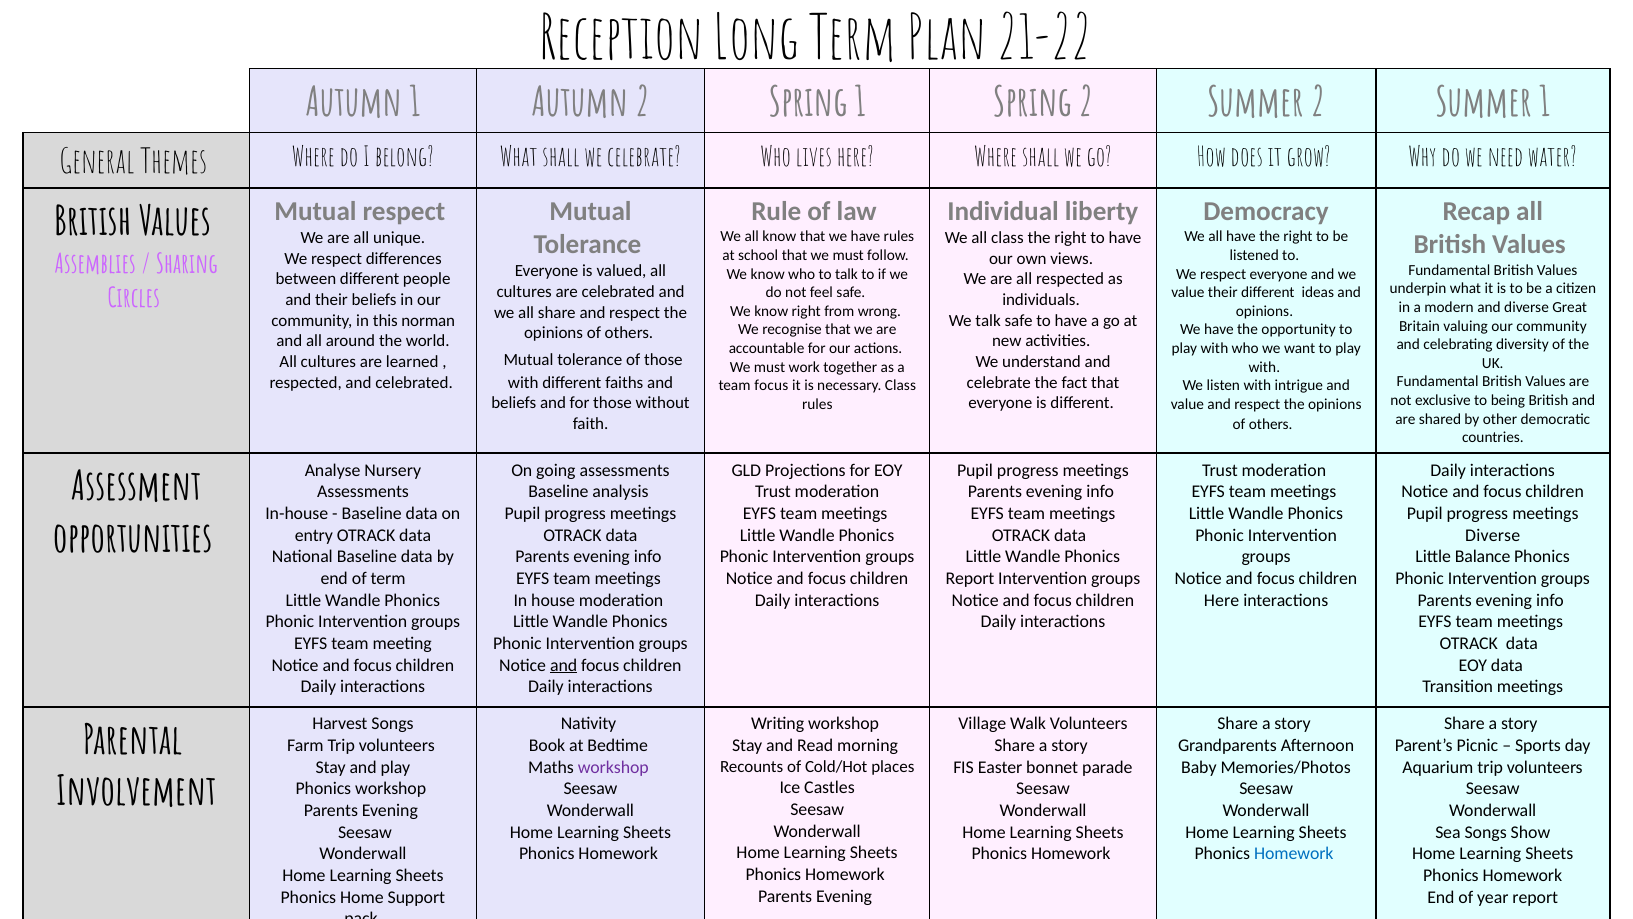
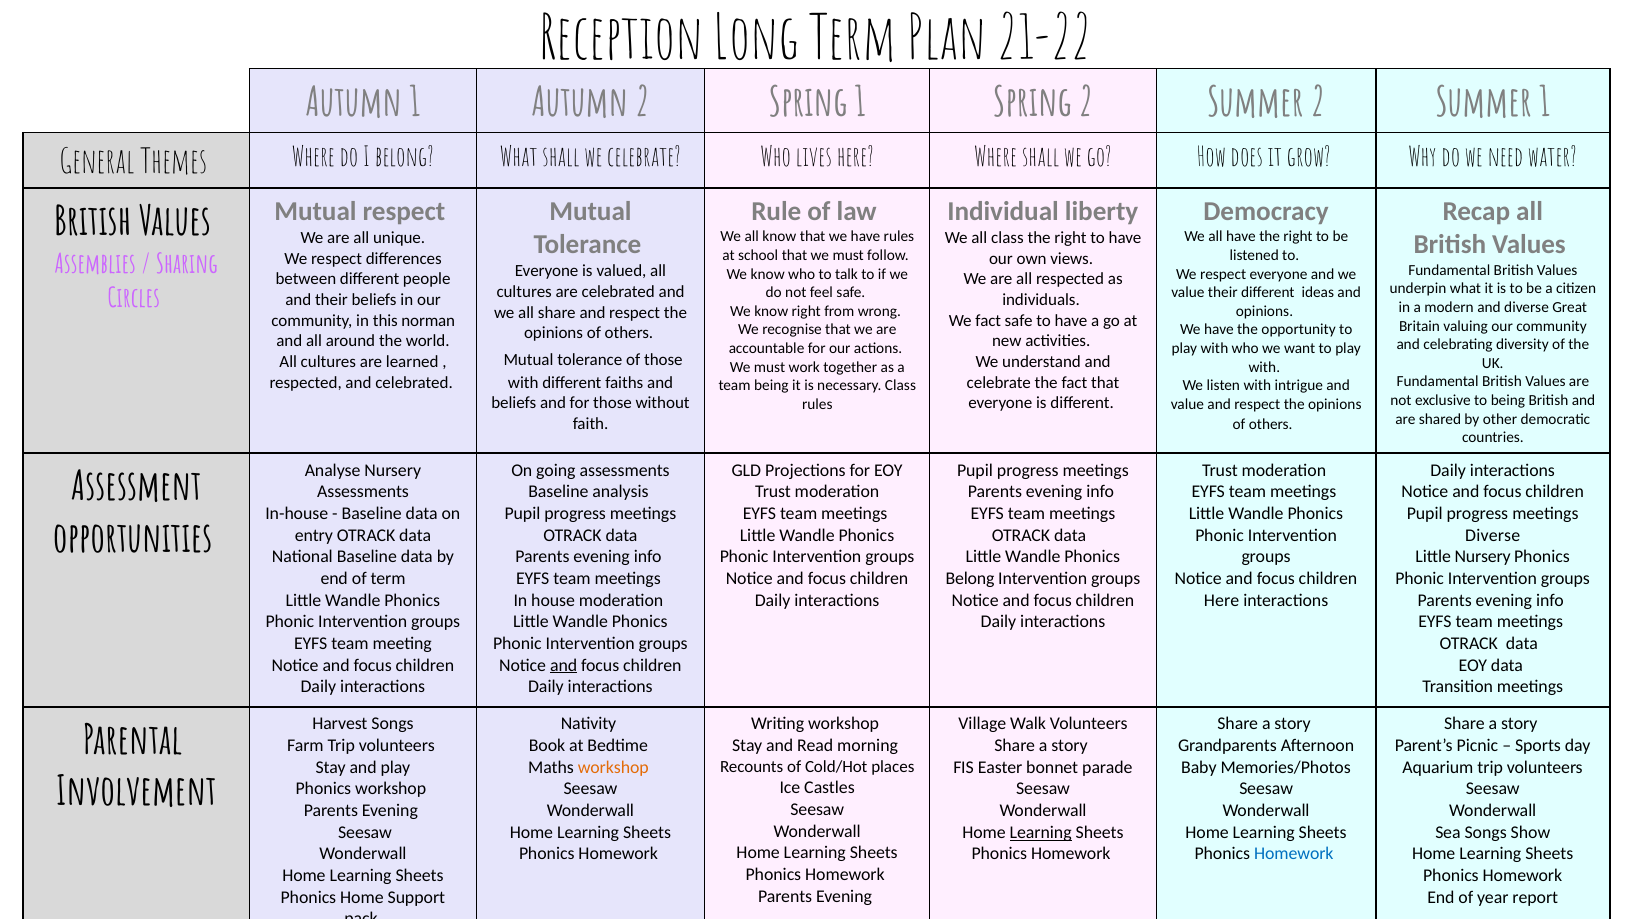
We talk: talk -> fact (988, 320)
team focus: focus -> being (771, 386)
Little Balance: Balance -> Nursery (1483, 557)
Report: Report -> Belong (970, 578)
workshop colour: purple -> orange (613, 767)
Learning underline: none -> present (1041, 832)
